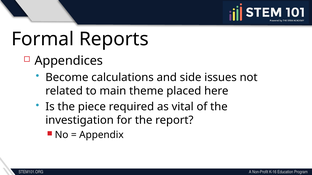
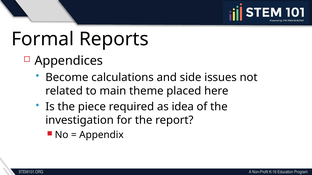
vital: vital -> idea (183, 107)
